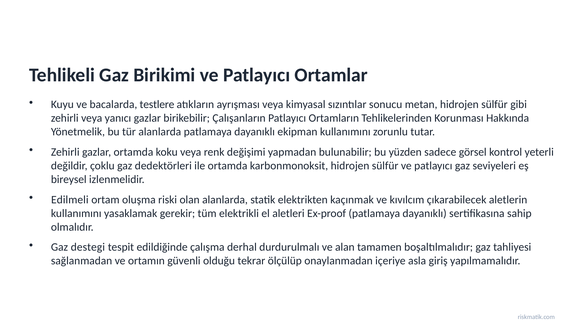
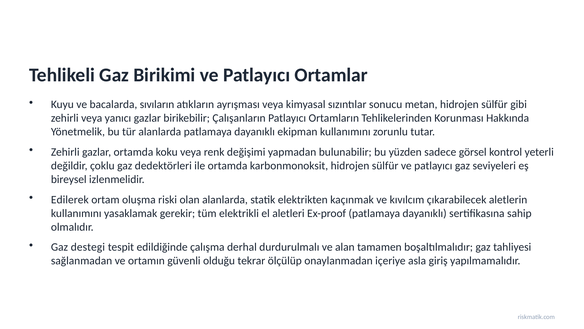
testlere: testlere -> sıvıların (157, 104)
Edilmeli: Edilmeli -> Edilerek (70, 199)
